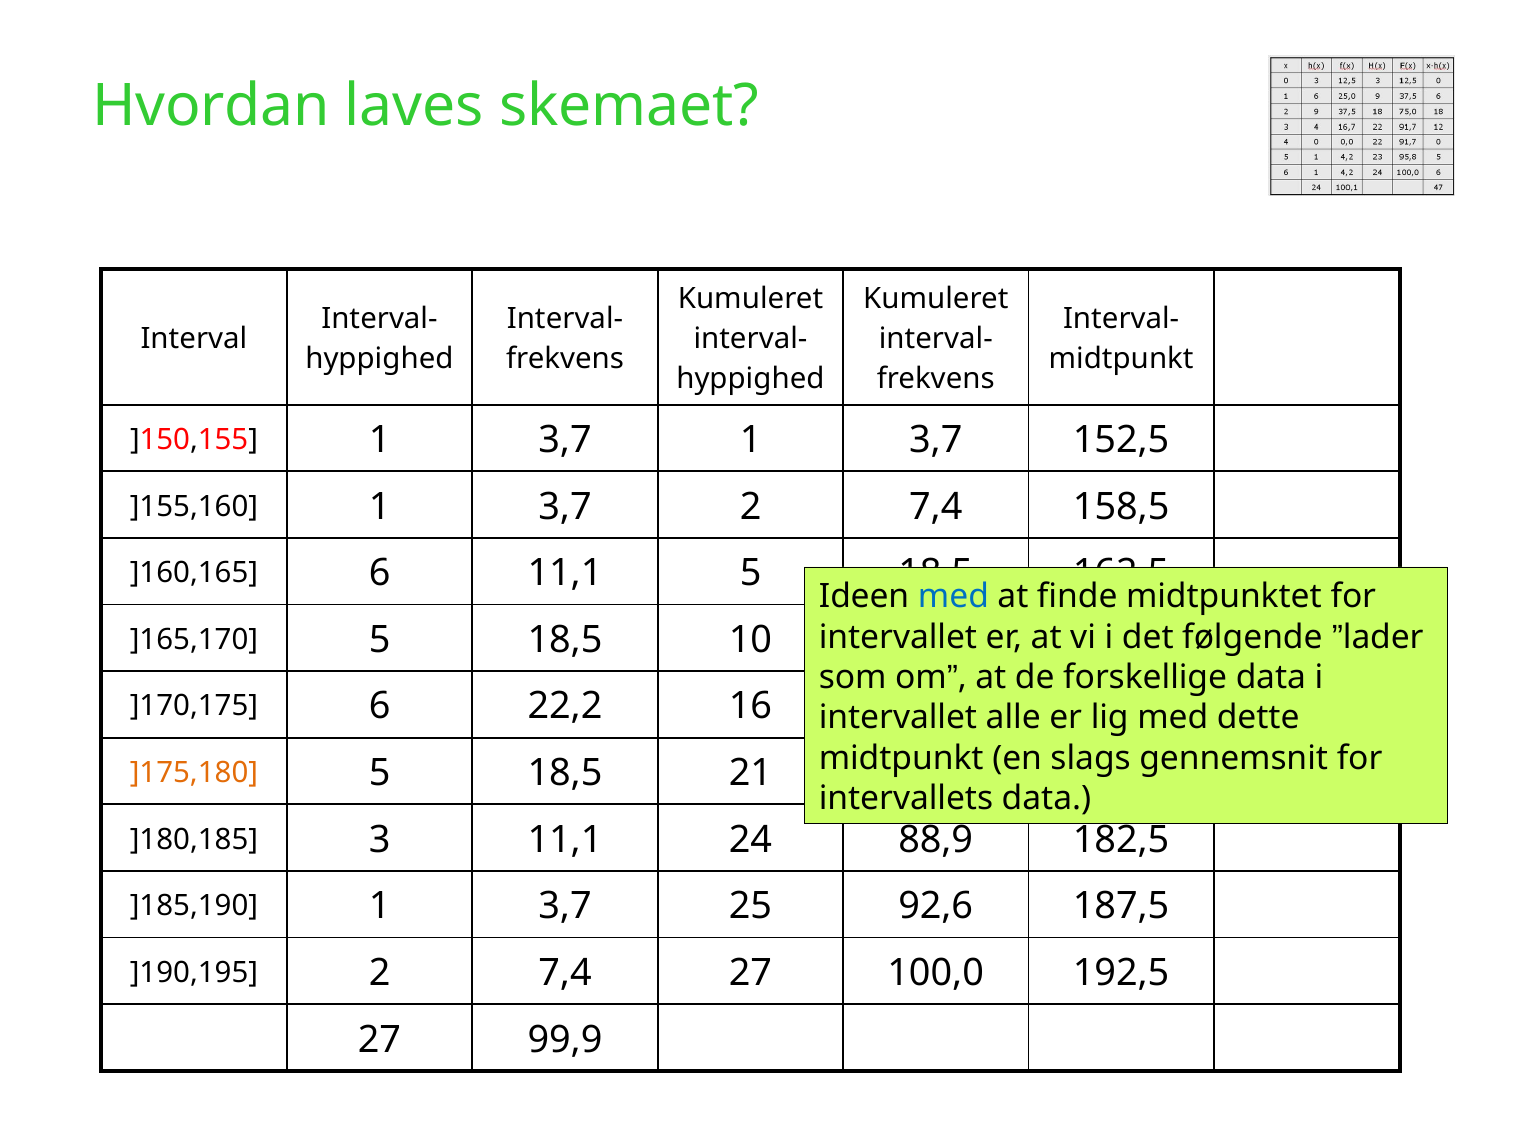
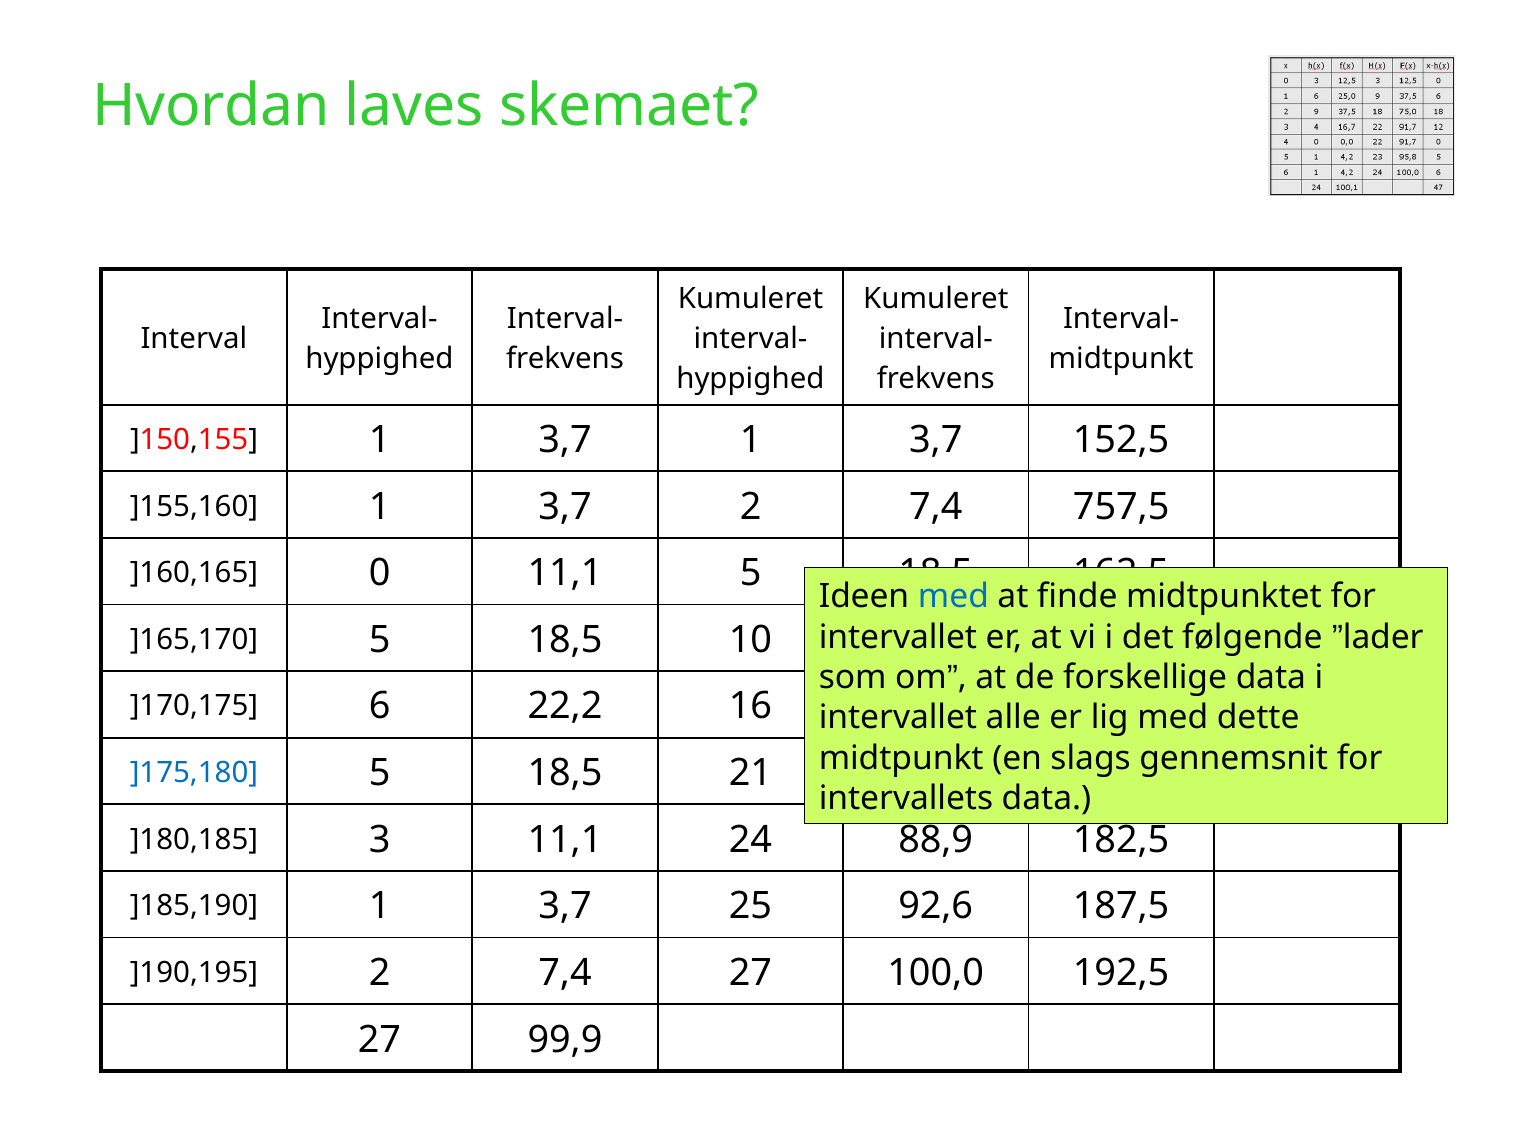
158,5: 158,5 -> 757,5 (1121, 507)
]160,165 6: 6 -> 0 (380, 574)
]175,180 colour: orange -> blue (194, 773)
